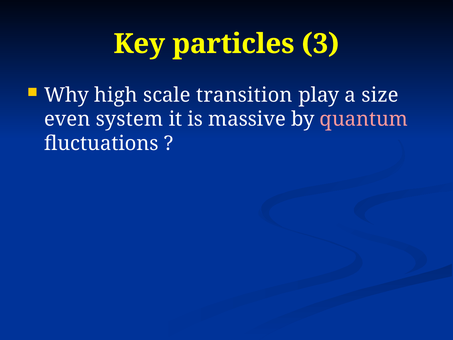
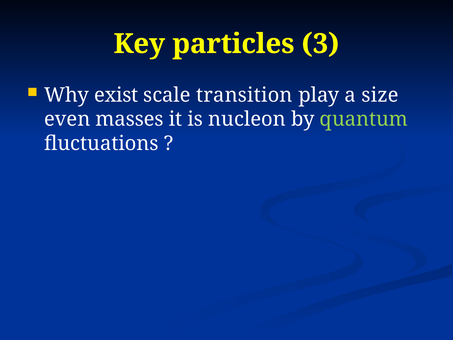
high: high -> exist (116, 95)
system: system -> masses (130, 119)
massive: massive -> nucleon (247, 119)
quantum colour: pink -> light green (364, 119)
